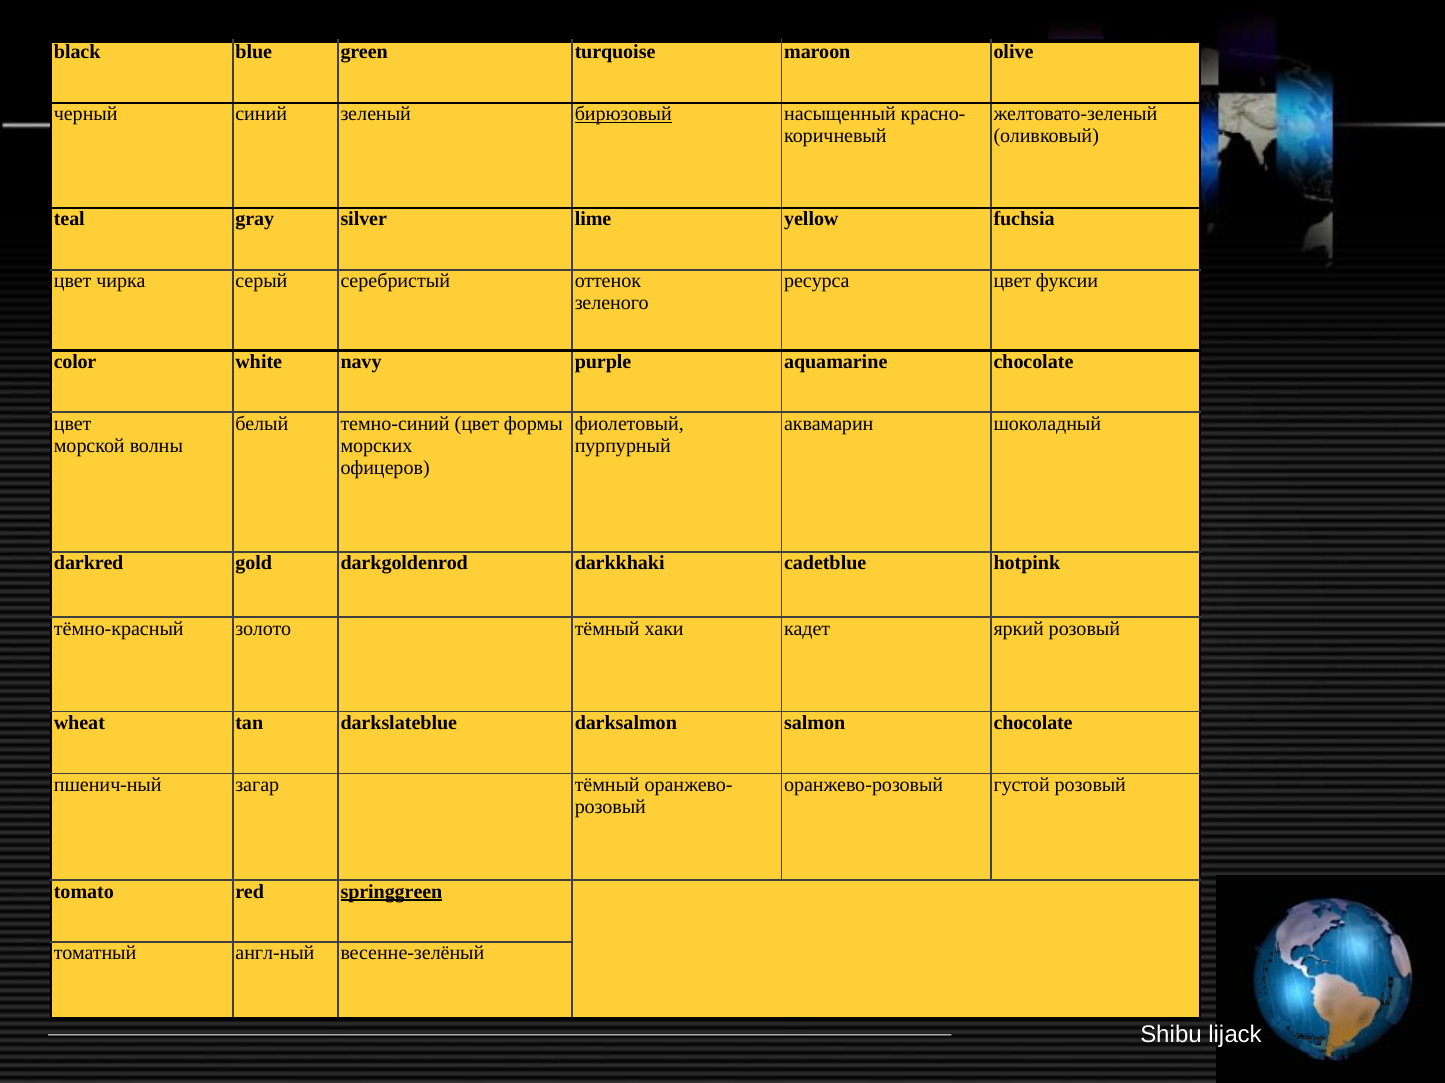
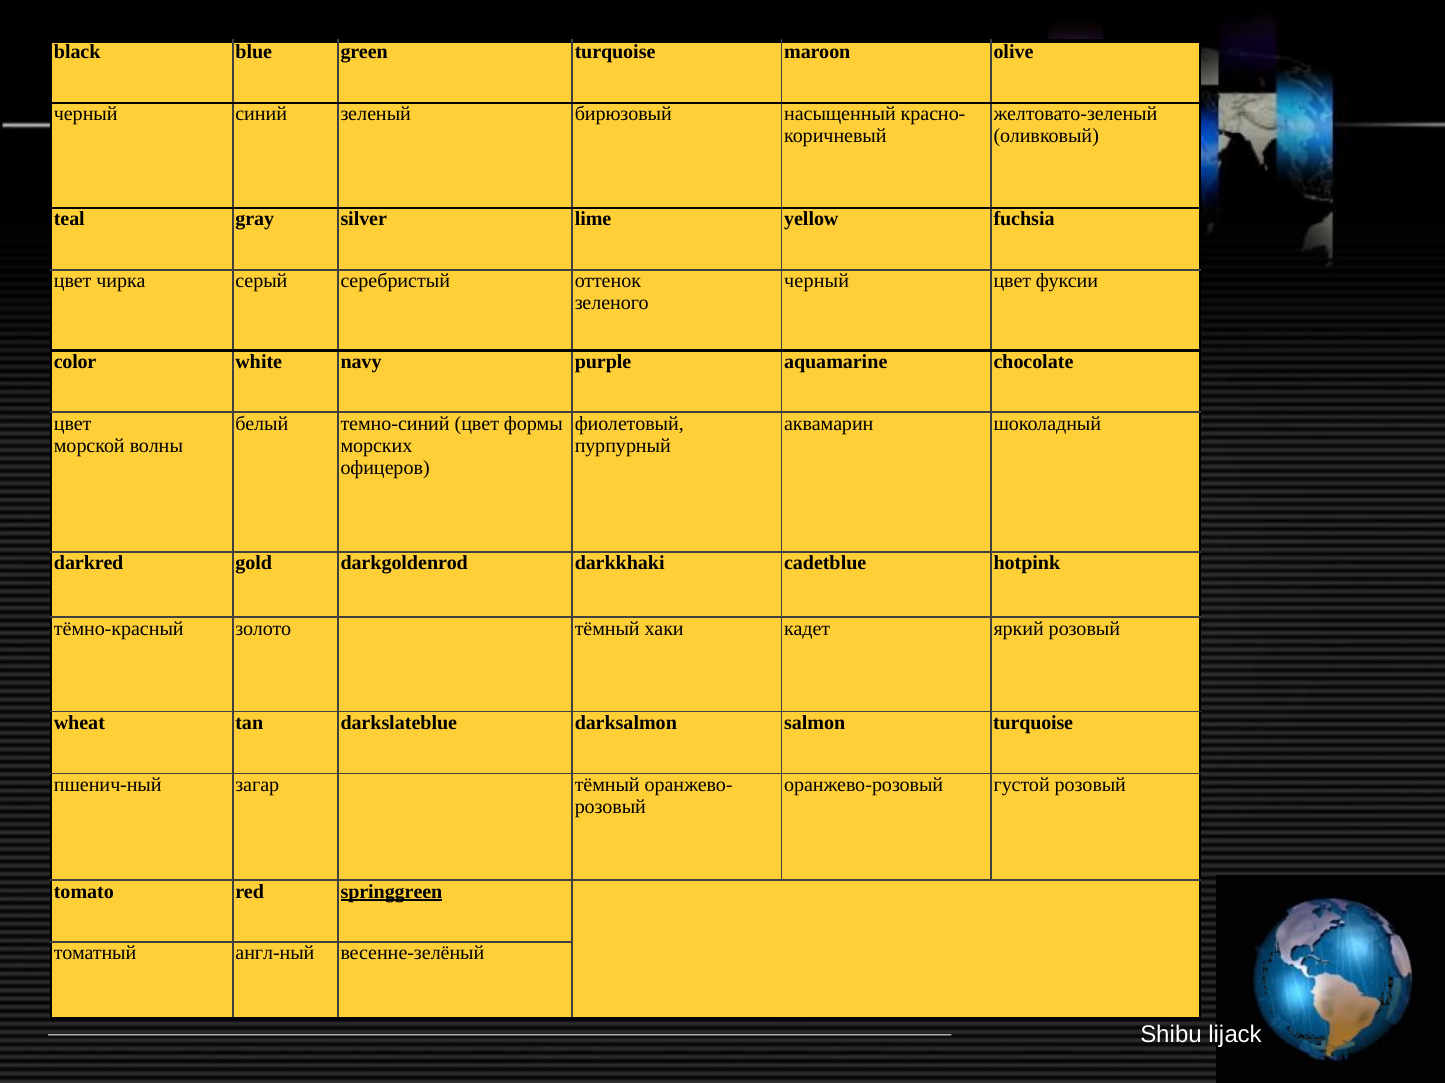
бирюзовый underline: present -> none (623, 114)
ресурса: ресурса -> черный (817, 281)
salmon chocolate: chocolate -> turquoise (1033, 723)
